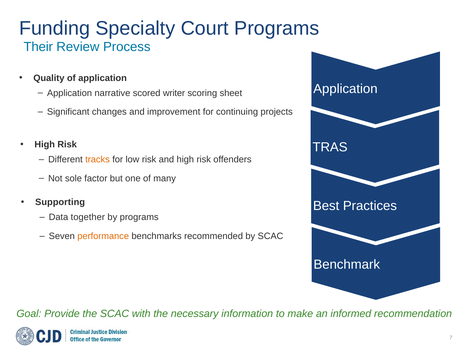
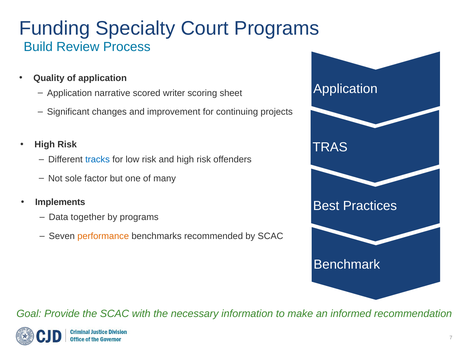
Their: Their -> Build (38, 47)
tracks colour: orange -> blue (98, 159)
Supporting: Supporting -> Implements (60, 202)
